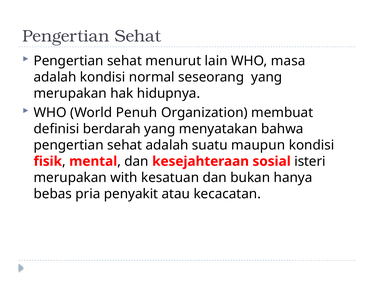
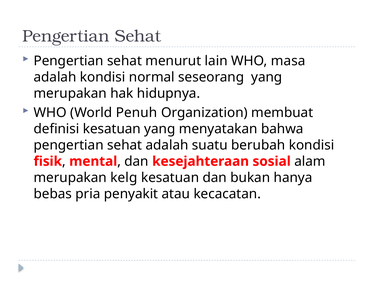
definisi berdarah: berdarah -> kesatuan (112, 129)
maupun: maupun -> berubah (258, 145)
isteri: isteri -> alam (310, 161)
with: with -> kelg (124, 177)
